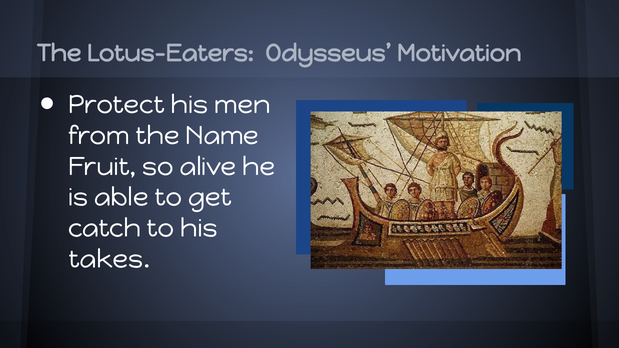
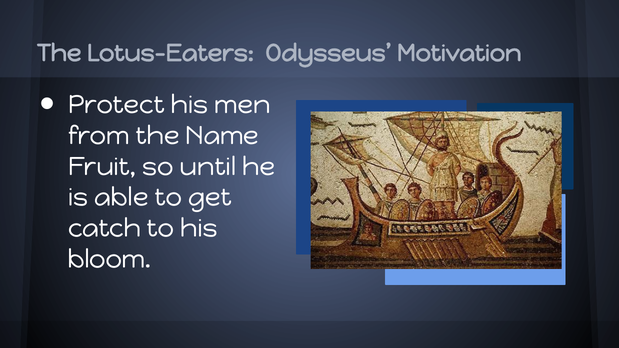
alive: alive -> until (208, 167)
takes: takes -> bloom (110, 259)
